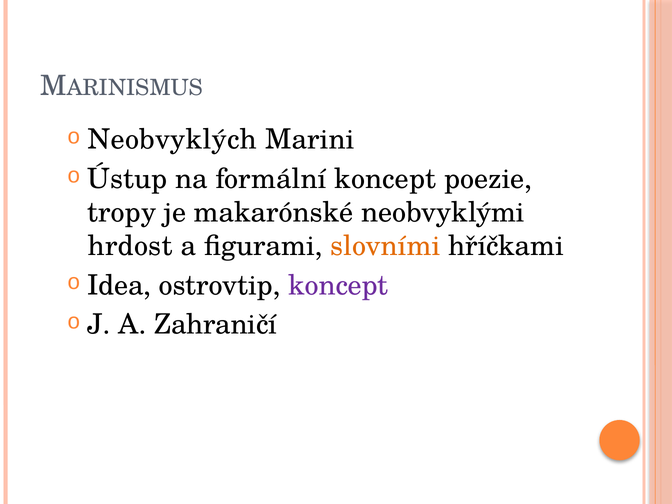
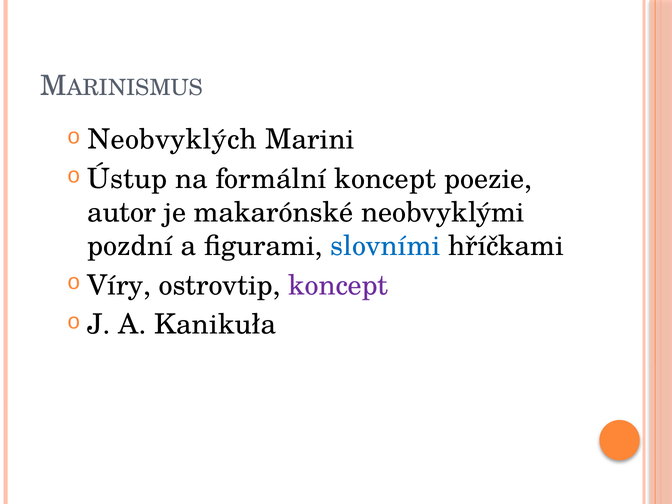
tropy: tropy -> autor (122, 212)
hrdost: hrdost -> pozdní (130, 246)
slovními colour: orange -> blue (385, 246)
Idea: Idea -> Víry (119, 285)
Zahraničí: Zahraničí -> Kanikuła (215, 324)
